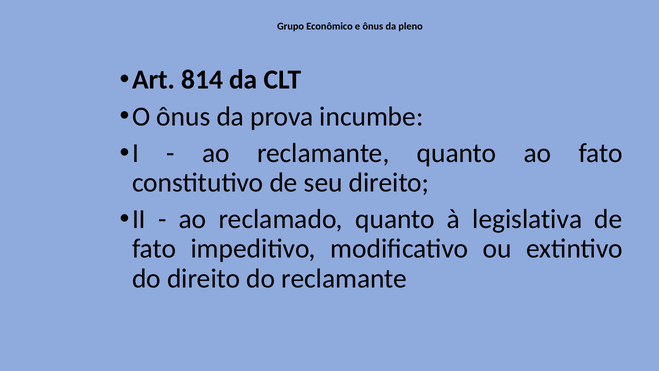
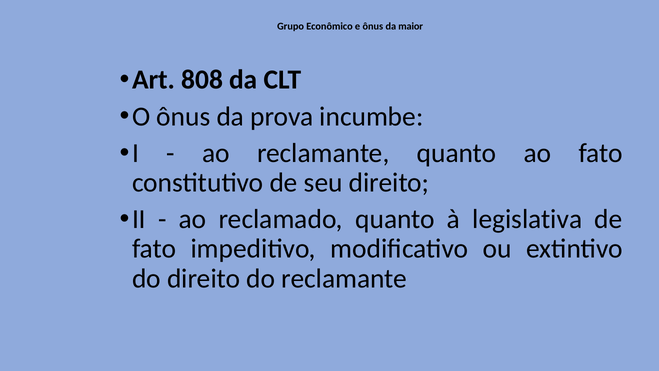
pleno: pleno -> maior (411, 27)
814: 814 -> 808 (202, 80)
